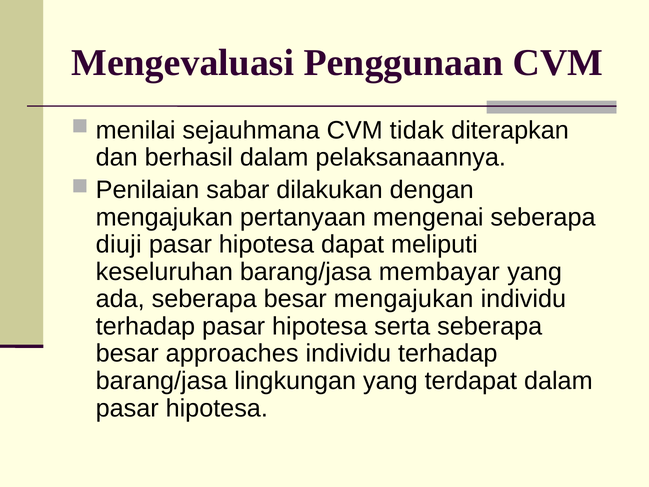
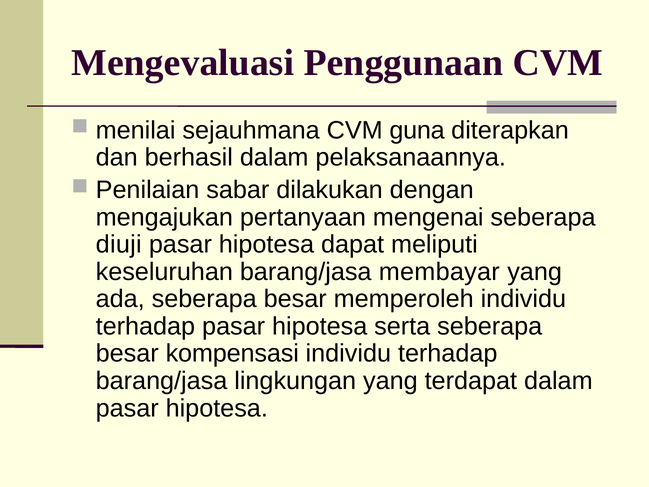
tidak: tidak -> guna (417, 130)
besar mengajukan: mengajukan -> memperoleh (404, 299)
approaches: approaches -> kompensasi (232, 353)
